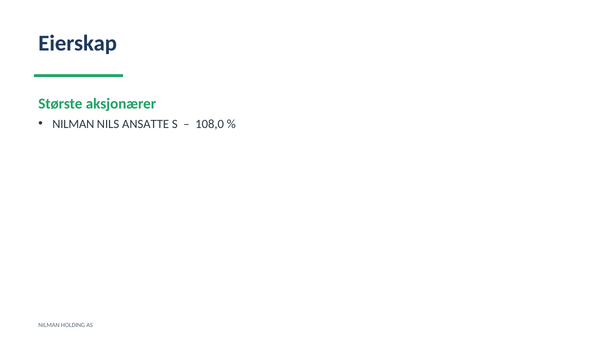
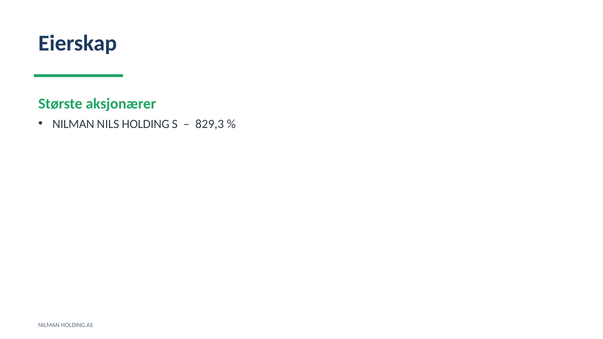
NILS ANSATTE: ANSATTE -> HOLDING (146, 124)
108,0: 108,0 -> 829,3 (210, 124)
